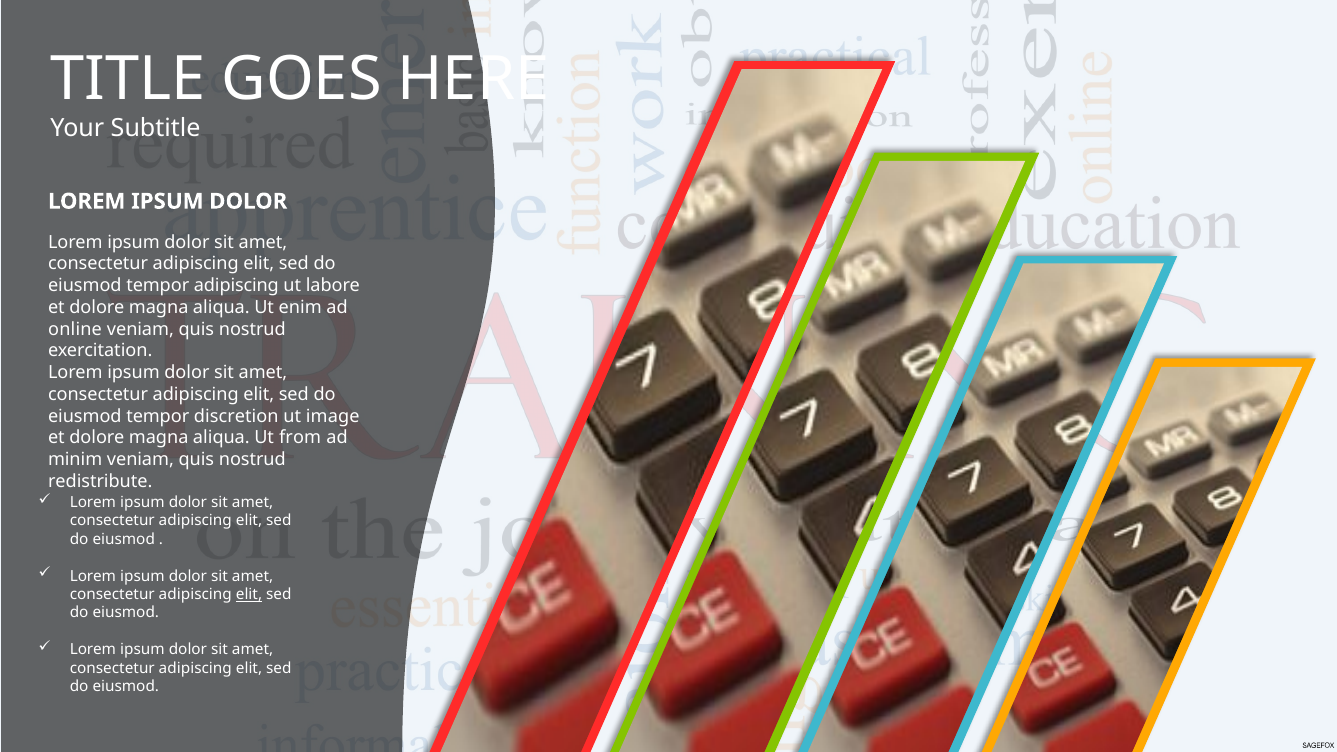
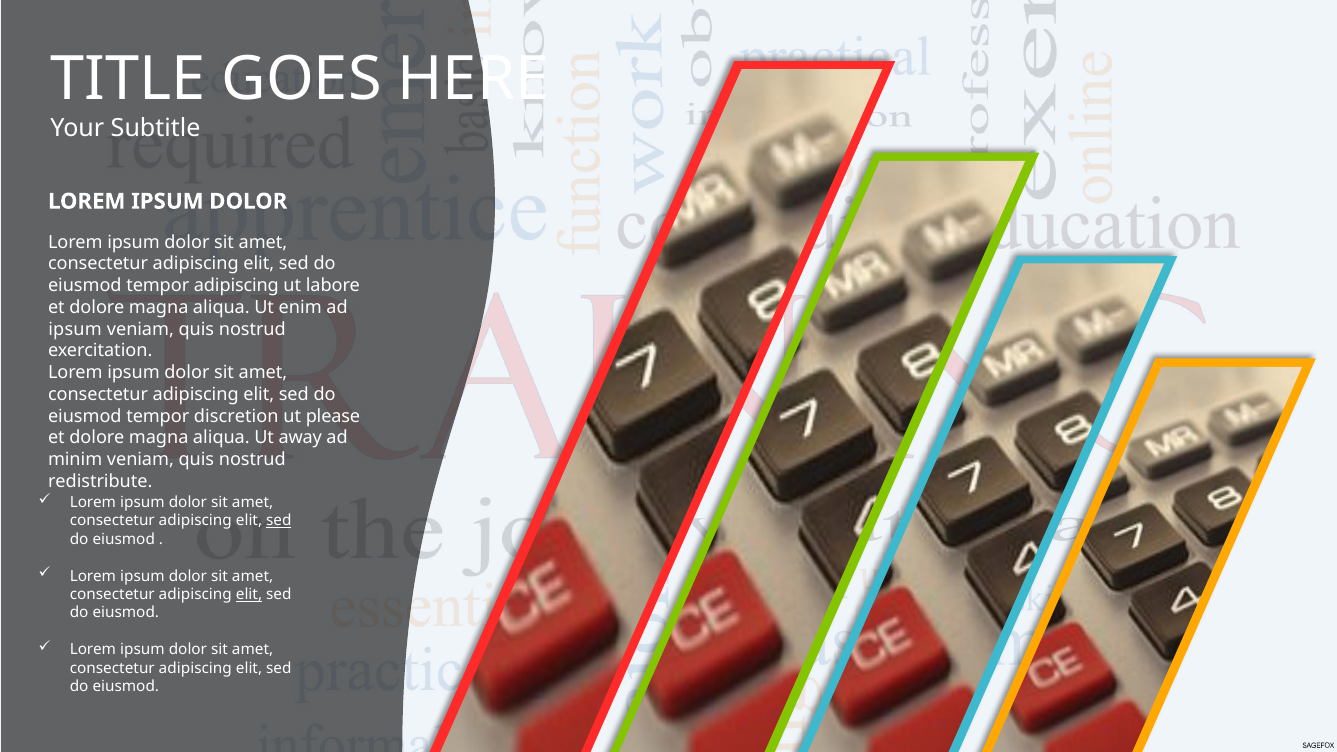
online: online -> ipsum (75, 329)
image: image -> please (333, 416)
from: from -> away (300, 438)
sed underline: none -> present (279, 521)
